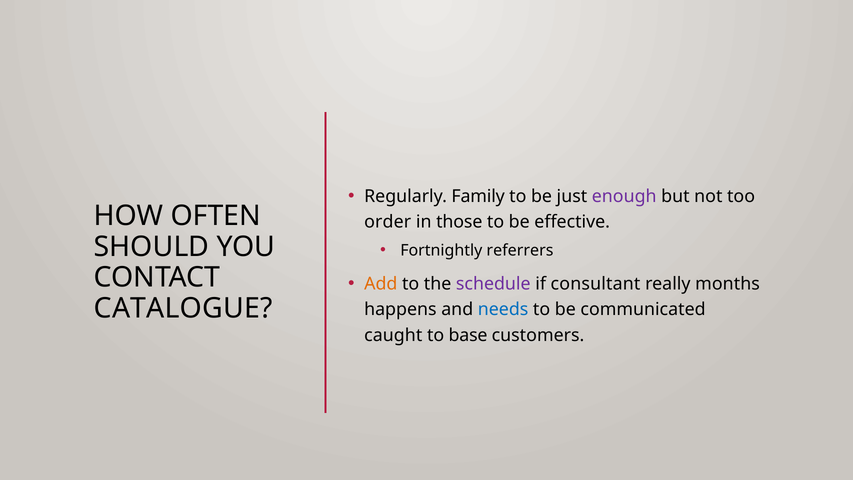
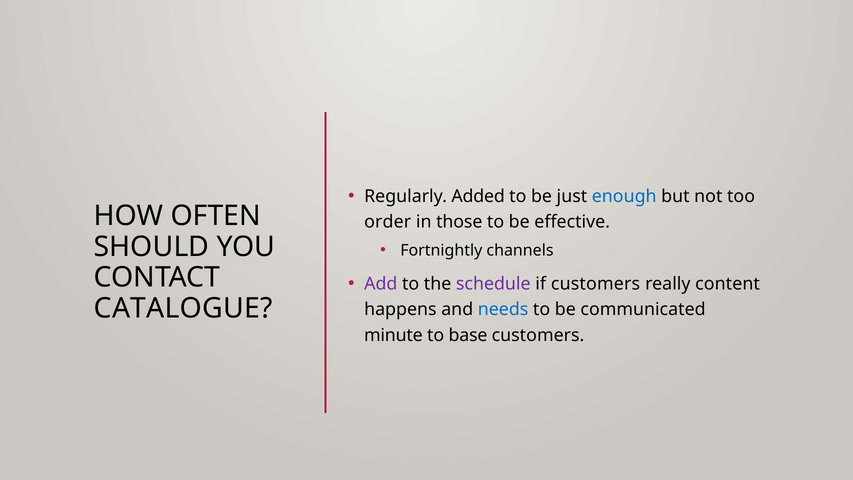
Family: Family -> Added (478, 196)
enough colour: purple -> blue (624, 196)
referrers: referrers -> channels (520, 250)
Add colour: orange -> purple (381, 284)
if consultant: consultant -> customers (596, 284)
months: months -> content (728, 284)
caught: caught -> minute (393, 335)
